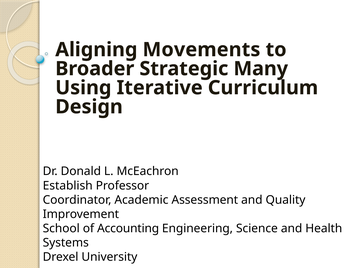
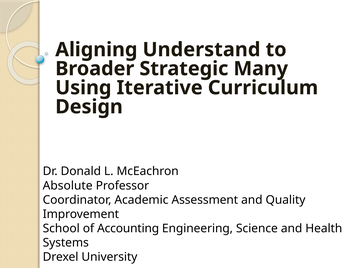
Movements: Movements -> Understand (201, 50)
Establish: Establish -> Absolute (68, 185)
